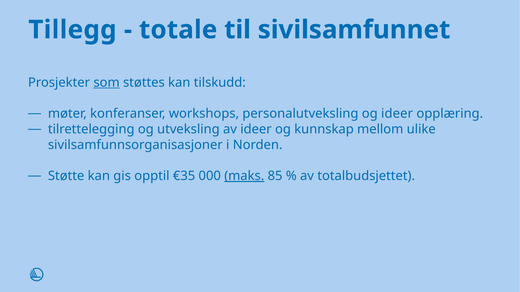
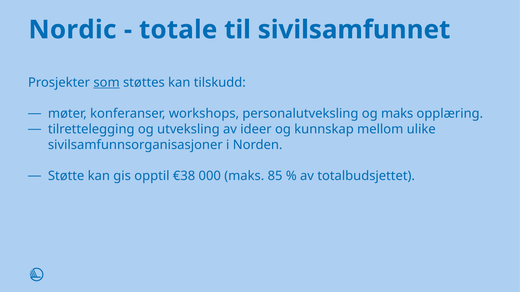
Tillegg: Tillegg -> Nordic (72, 30)
og ideer: ideer -> maks (397, 114)
€35: €35 -> €38 (184, 176)
maks underline: present -> none (244, 176)
